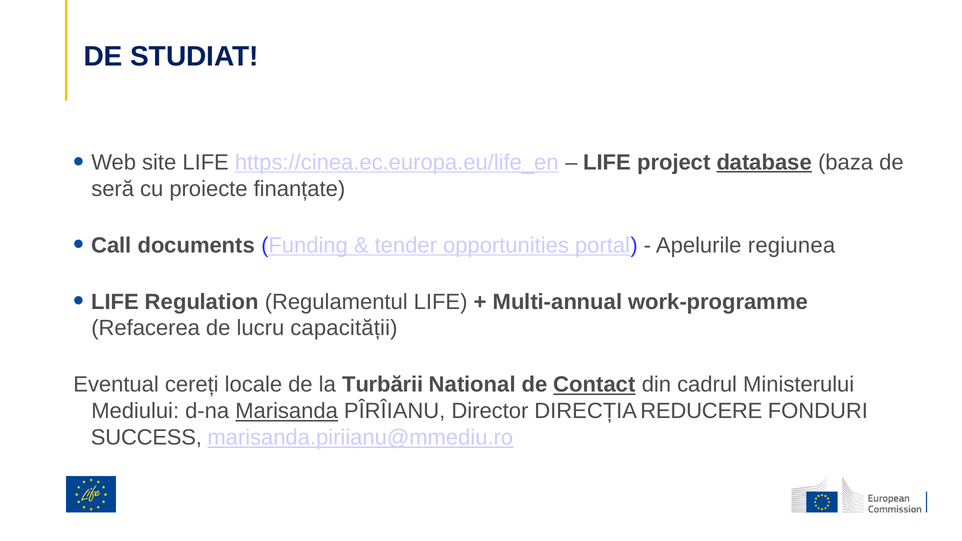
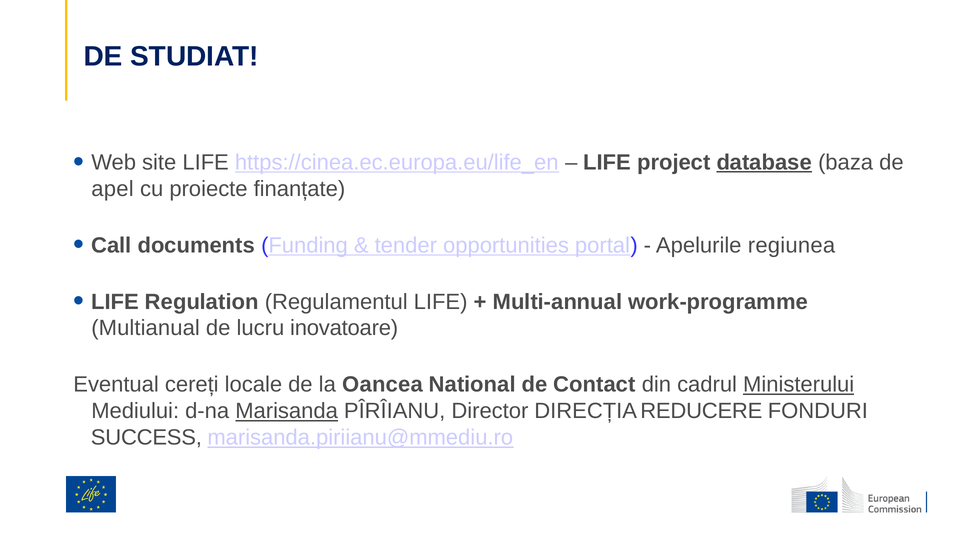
seră: seră -> apel (113, 189)
Refacerea: Refacerea -> Multianual (146, 328)
capacității: capacității -> inovatoare (344, 328)
Turbării: Turbării -> Oancea (383, 385)
Contact underline: present -> none (594, 385)
Ministerului underline: none -> present (799, 385)
